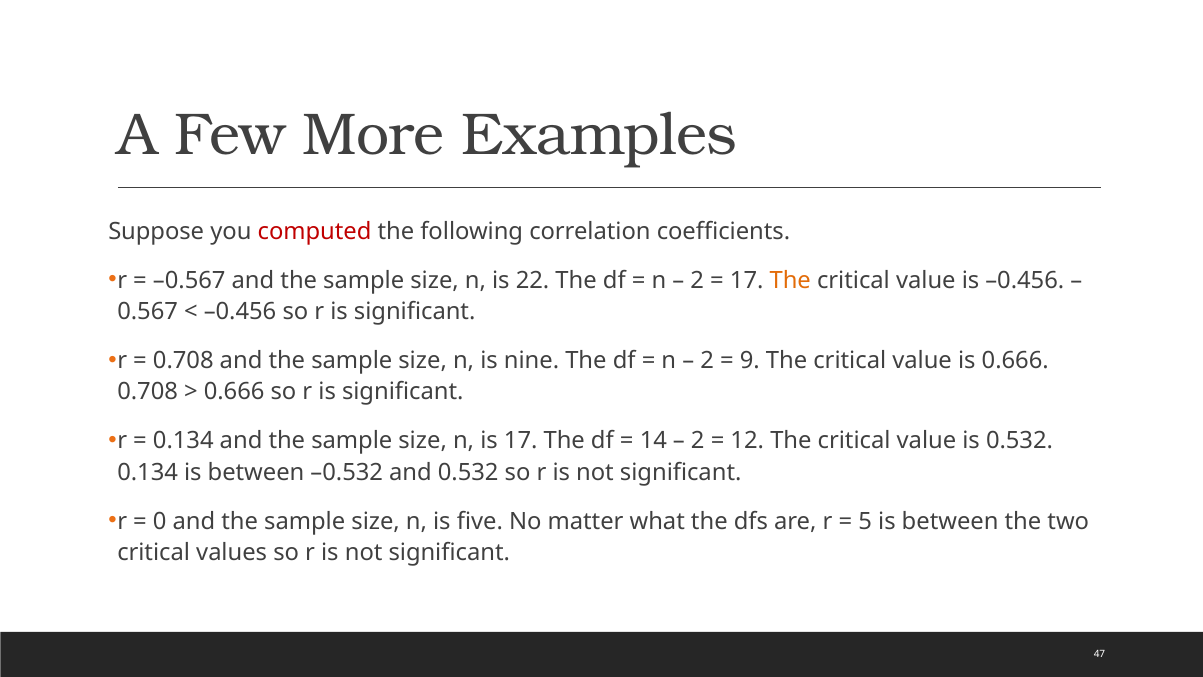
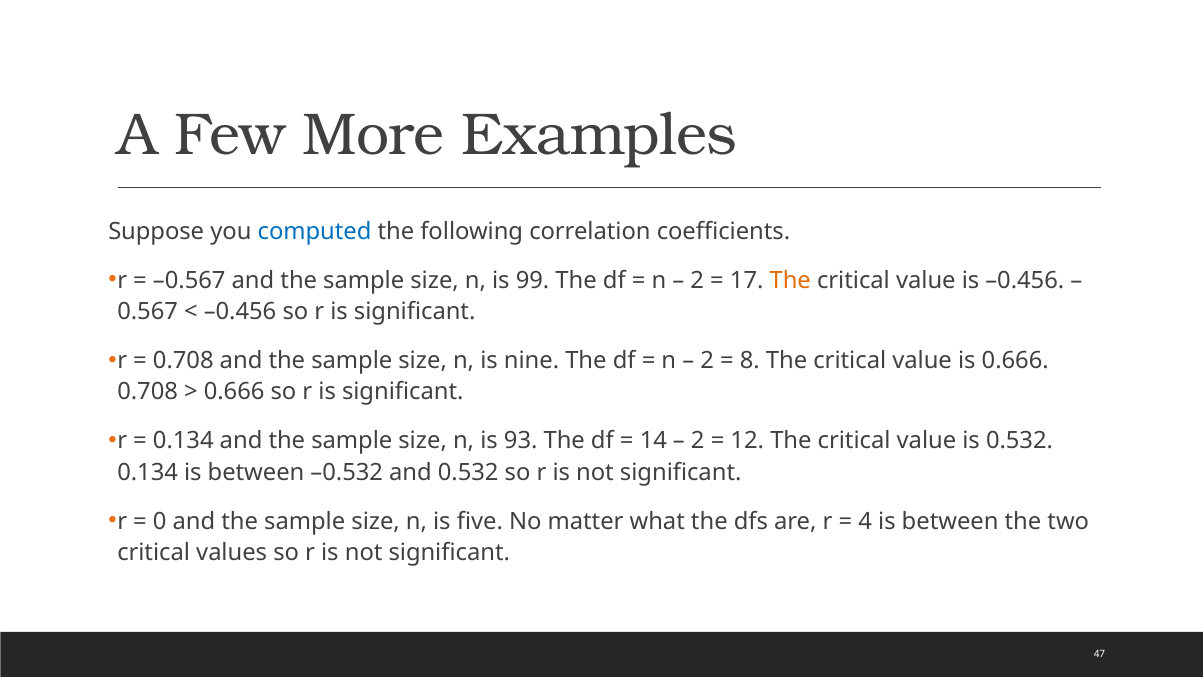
computed colour: red -> blue (315, 231)
22: 22 -> 99 (533, 280)
9: 9 -> 8 (750, 360)
is 17: 17 -> 93 (521, 441)
5: 5 -> 4 (865, 521)
